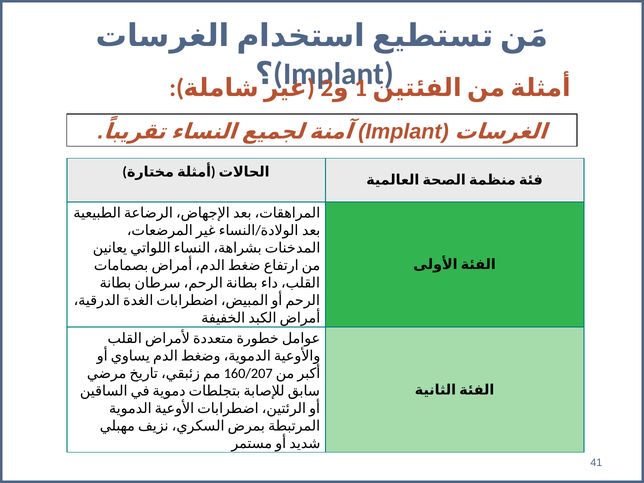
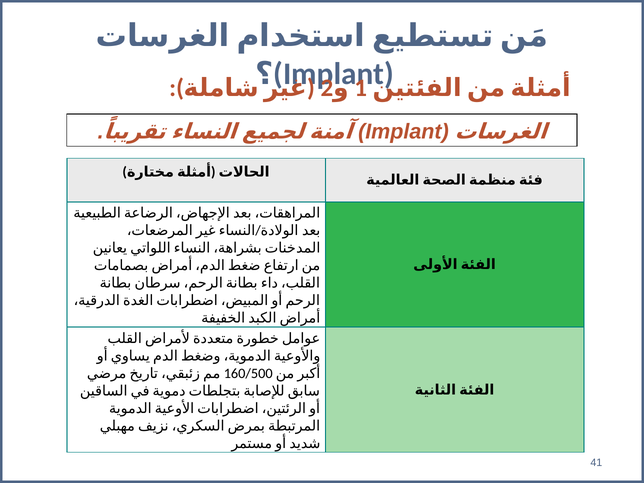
160/207: 160/207 -> 160/500 (248, 373)
